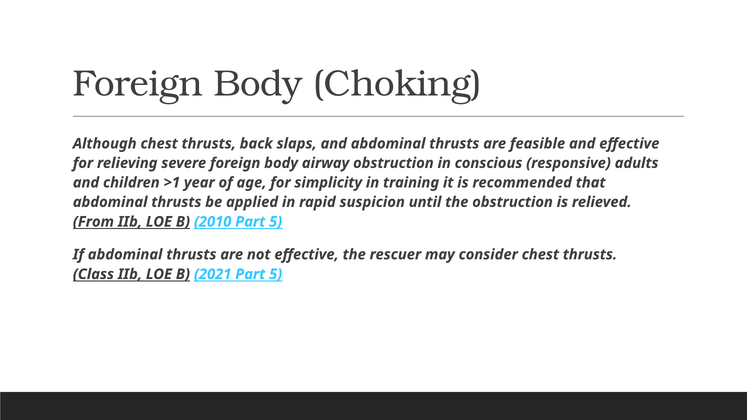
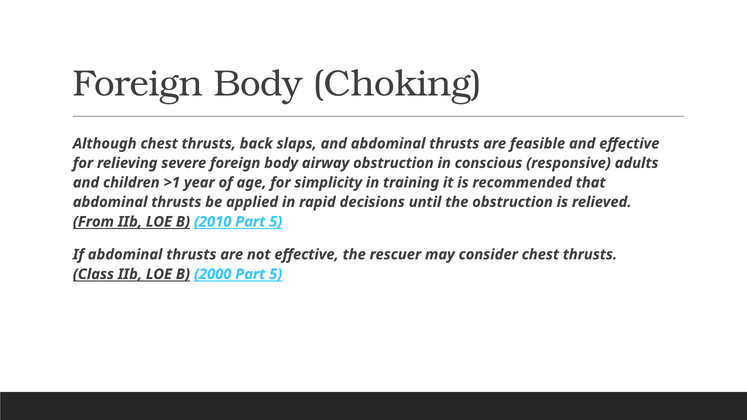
suspicion: suspicion -> decisions (372, 202)
2021: 2021 -> 2000 (213, 274)
